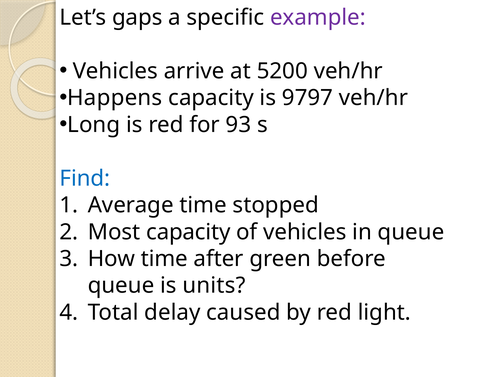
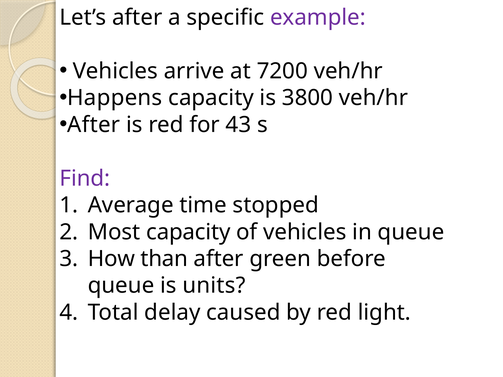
Let’s gaps: gaps -> after (137, 17)
5200: 5200 -> 7200 (282, 71)
9797: 9797 -> 3800 (308, 98)
Long: Long -> After (94, 125)
93: 93 -> 43 (238, 125)
Find colour: blue -> purple (85, 178)
How time: time -> than (164, 259)
